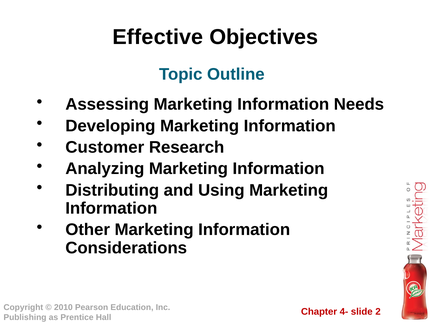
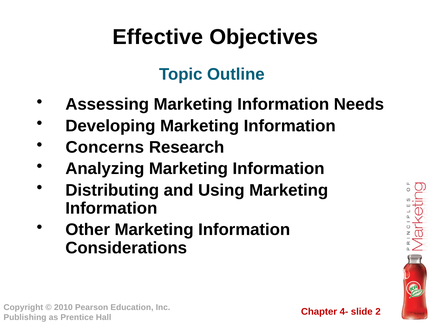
Customer: Customer -> Concerns (105, 147)
